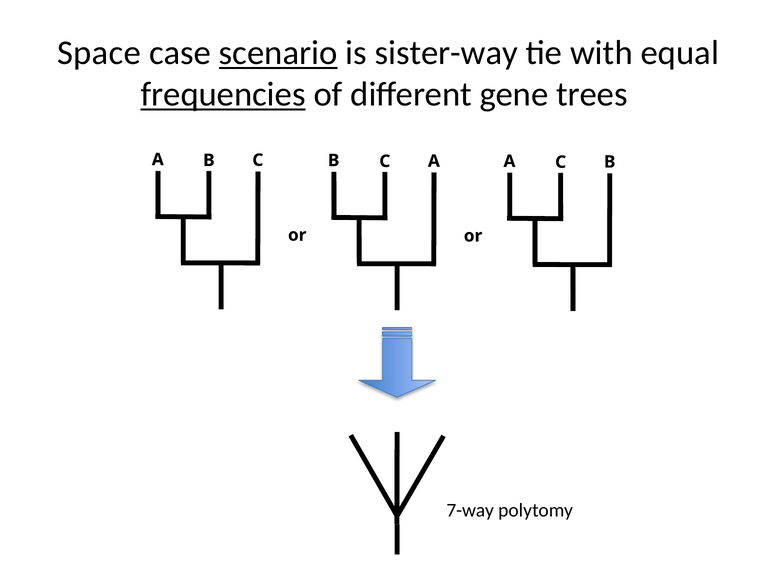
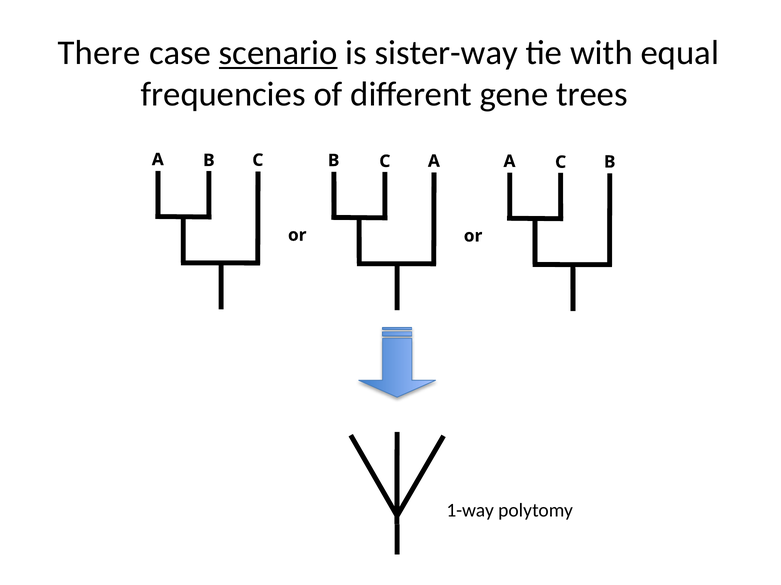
Space: Space -> There (99, 53)
frequencies underline: present -> none (223, 95)
7-way: 7-way -> 1-way (470, 511)
